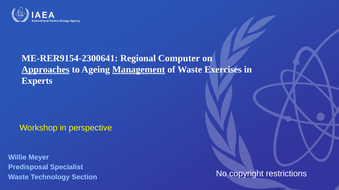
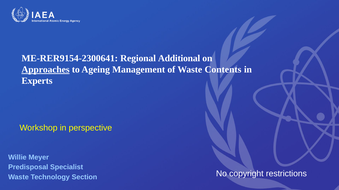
Computer: Computer -> Additional (179, 58)
Management underline: present -> none (139, 70)
Exercises: Exercises -> Contents (223, 70)
